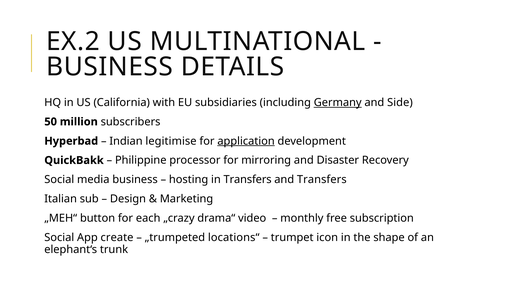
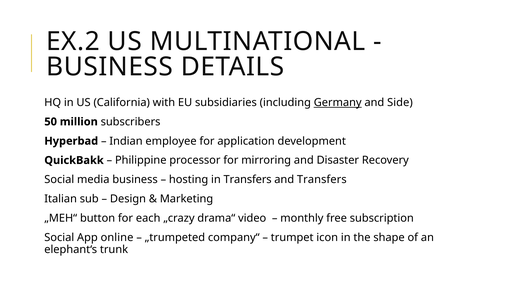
legitimise: legitimise -> employee (171, 141)
application underline: present -> none (246, 141)
create: create -> online (117, 238)
locations“: locations“ -> company“ (234, 238)
